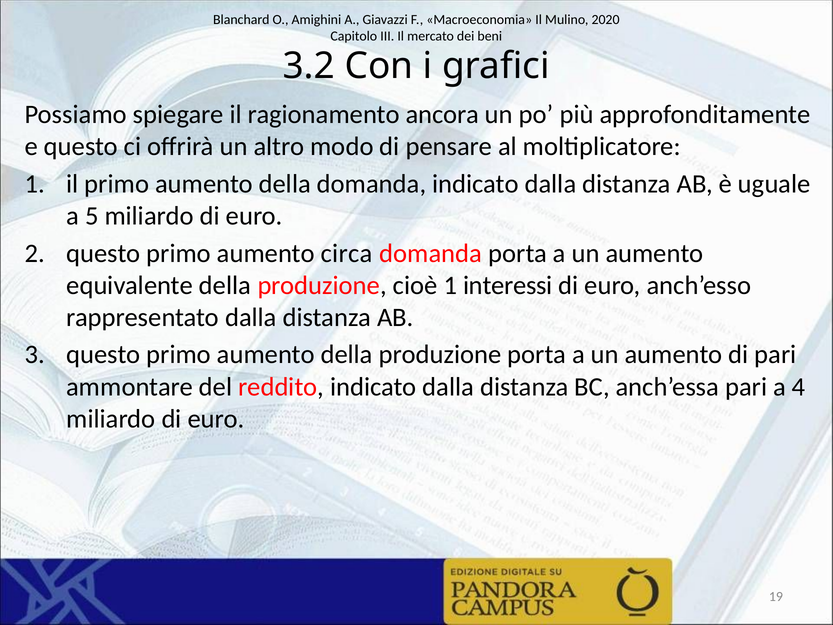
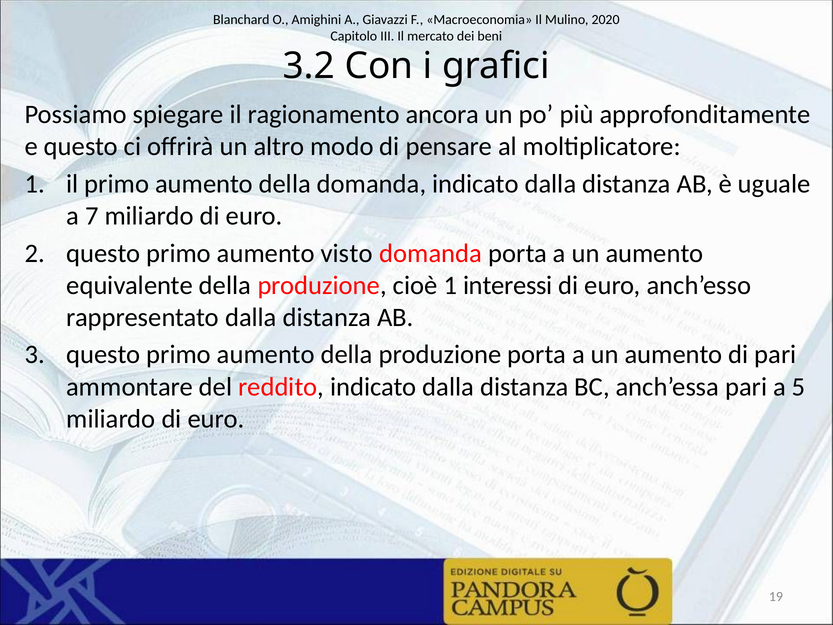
5: 5 -> 7 (92, 216)
circa: circa -> visto (347, 253)
4: 4 -> 5 (799, 387)
